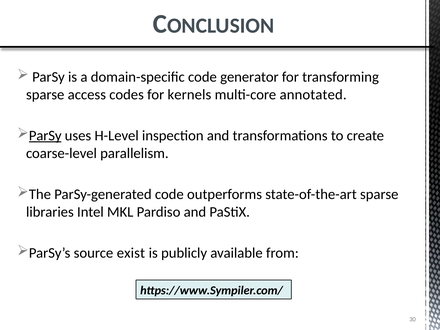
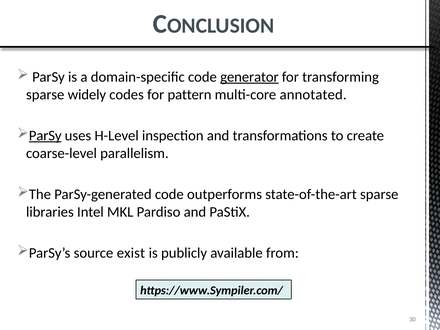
generator underline: none -> present (249, 77)
access: access -> widely (87, 95)
kernels: kernels -> pattern (190, 95)
